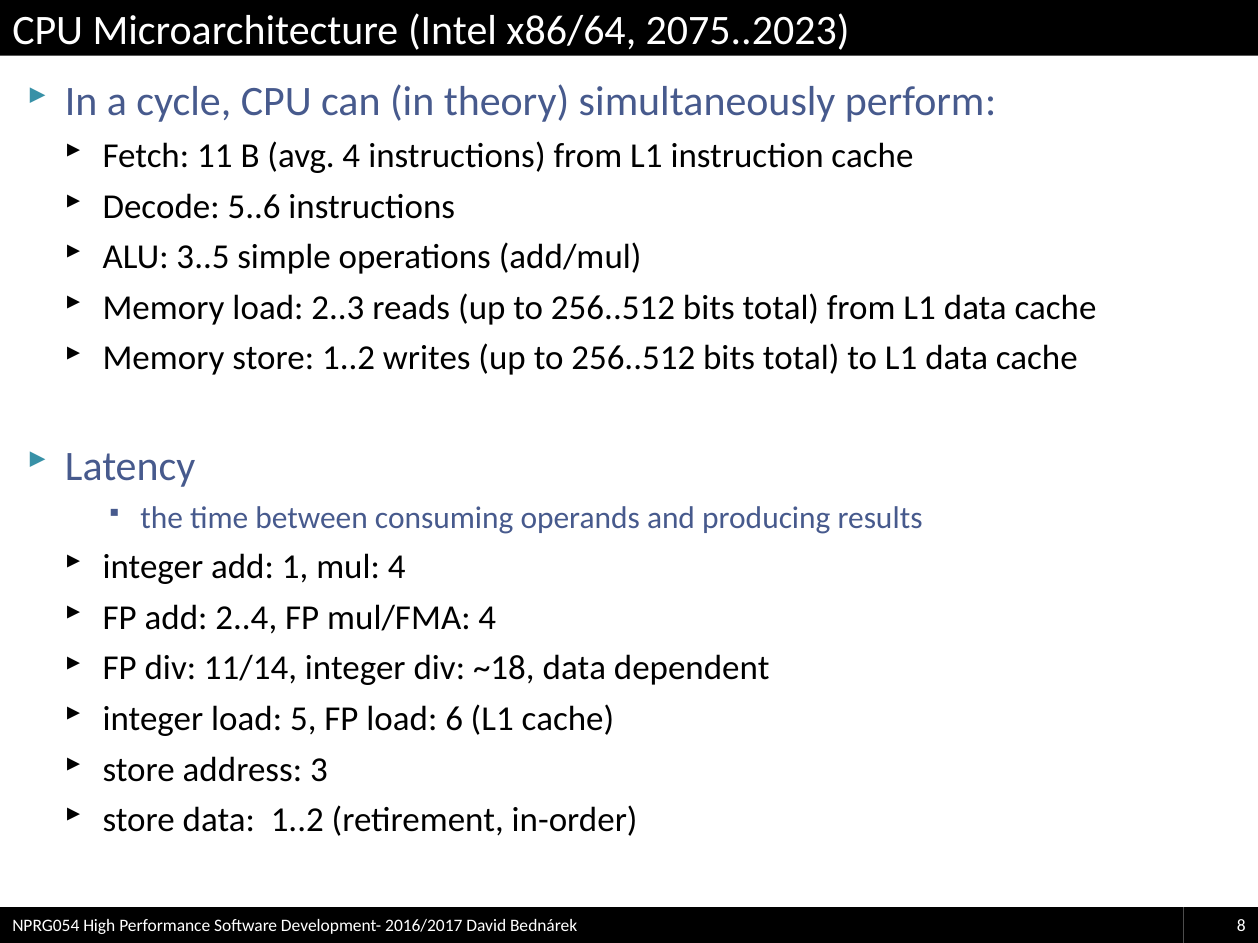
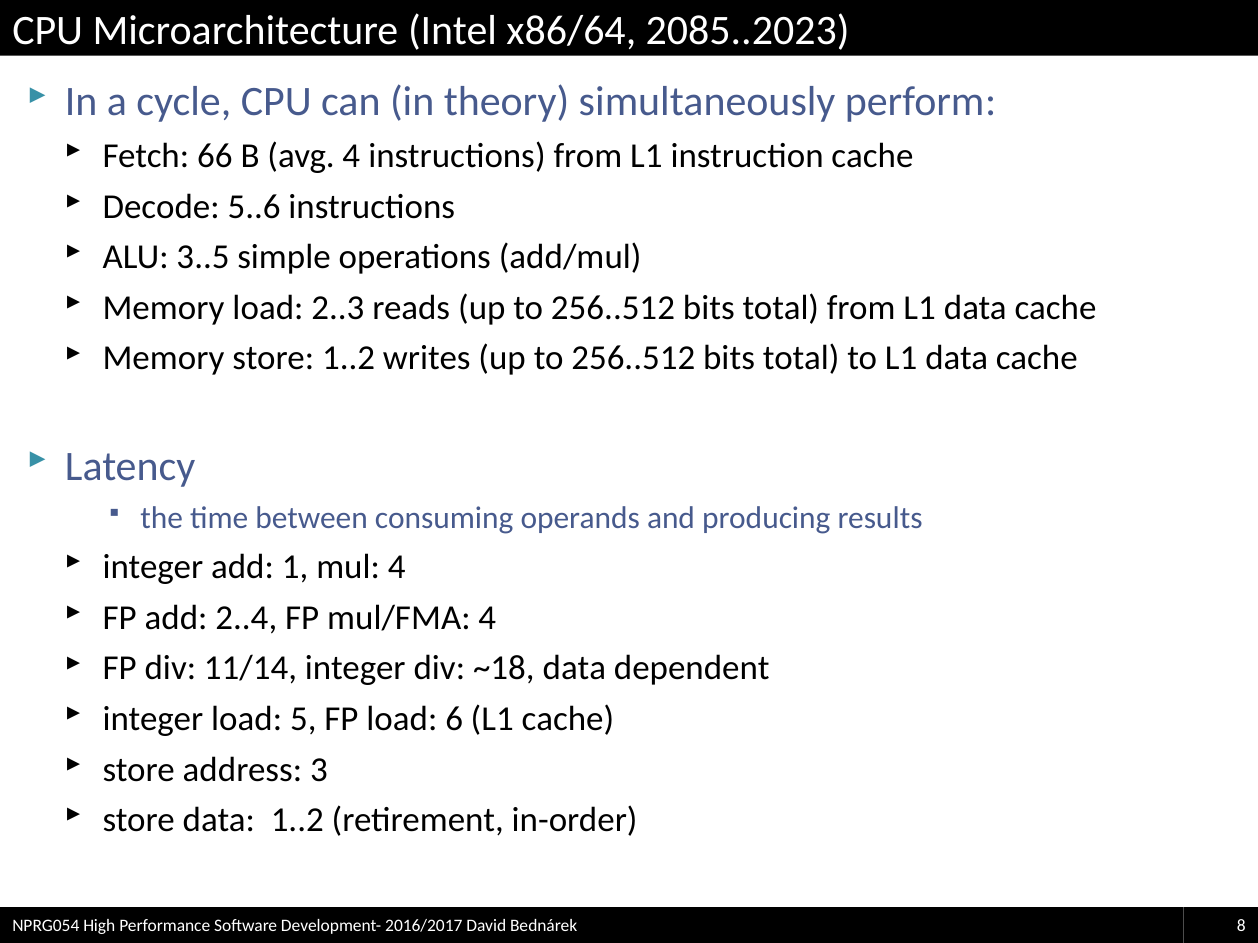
2075..2023: 2075..2023 -> 2085..2023 (748, 31)
11: 11 -> 66 (215, 156)
